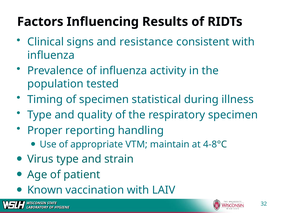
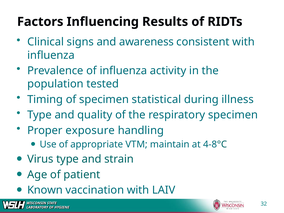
resistance: resistance -> awareness (146, 42)
reporting: reporting -> exposure (90, 130)
